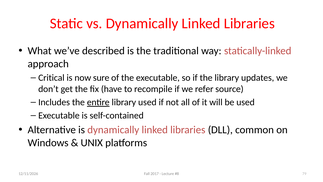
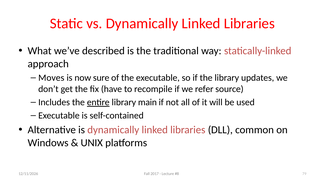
Critical: Critical -> Moves (51, 78)
library used: used -> main (147, 102)
